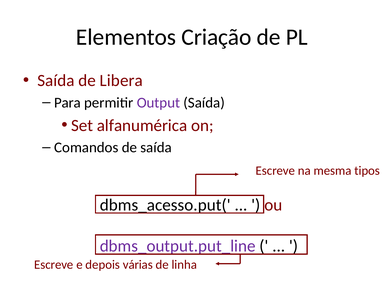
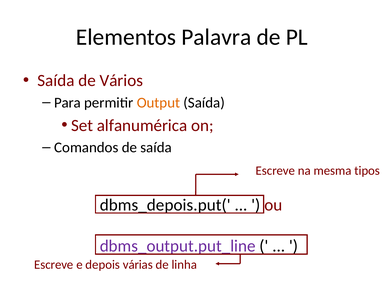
Criação: Criação -> Palavra (216, 37)
Libera: Libera -> Vários (121, 81)
Output colour: purple -> orange (158, 103)
dbms_acesso.put(: dbms_acesso.put( -> dbms_depois.put( (165, 205)
